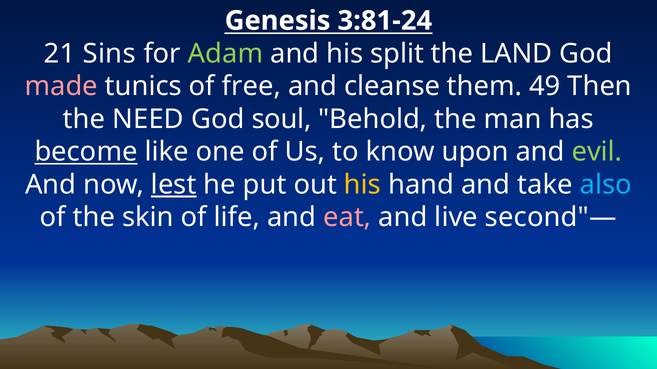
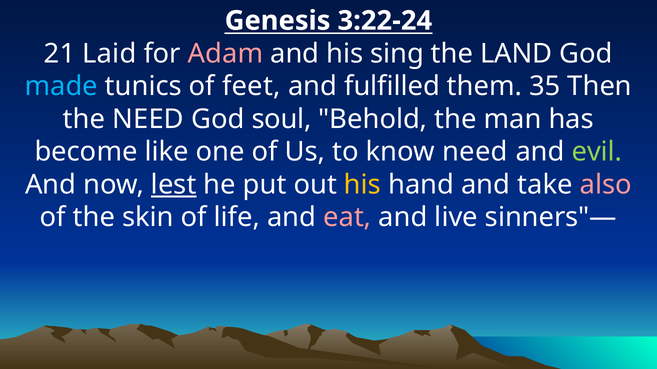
3:81-24: 3:81-24 -> 3:22-24 (385, 21)
Sins: Sins -> Laid (109, 54)
Adam colour: light green -> pink (225, 54)
split: split -> sing (397, 54)
made colour: pink -> light blue (61, 86)
free: free -> feet (251, 86)
cleanse: cleanse -> fulfilled (392, 86)
49: 49 -> 35 (545, 86)
become underline: present -> none (86, 152)
know upon: upon -> need (475, 152)
also colour: light blue -> pink (606, 185)
second"—: second"— -> sinners"— (551, 218)
